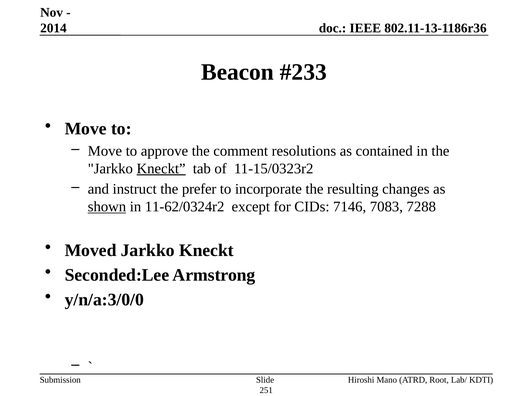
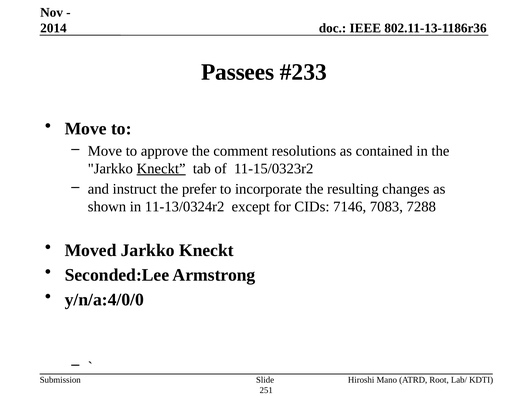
Beacon: Beacon -> Passees (238, 72)
shown underline: present -> none (107, 207)
11-62/0324r2: 11-62/0324r2 -> 11-13/0324r2 (185, 207)
y/n/a:3/0/0: y/n/a:3/0/0 -> y/n/a:4/0/0 (104, 300)
